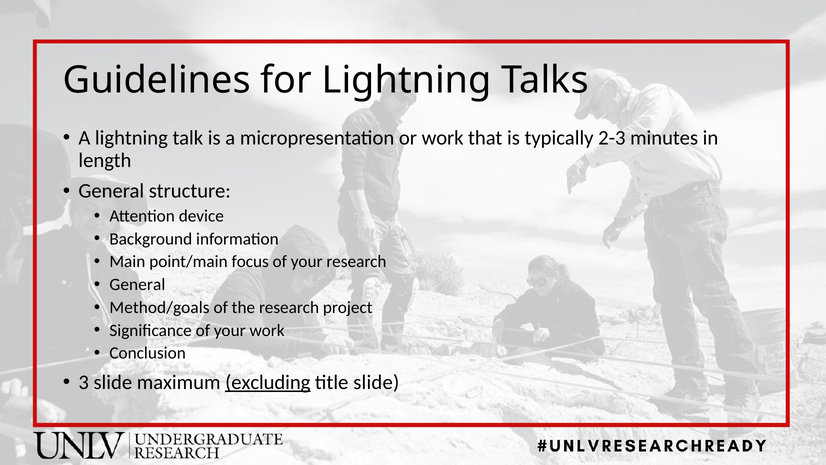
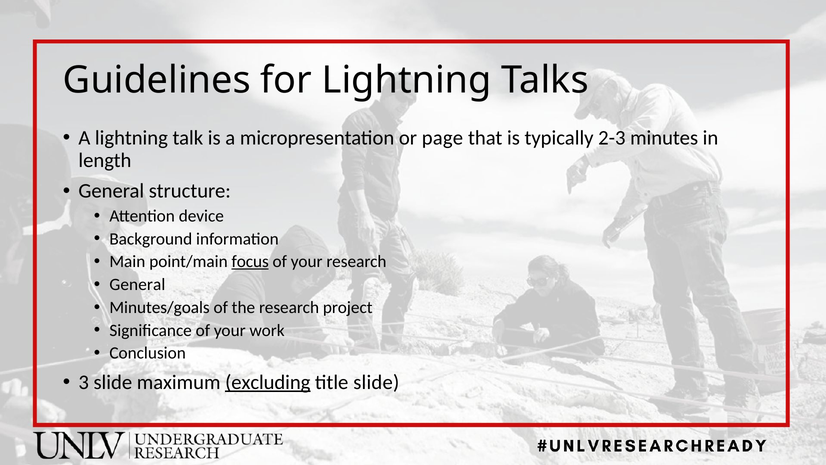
or work: work -> page (442, 138)
focus underline: none -> present (250, 262)
Method/goals: Method/goals -> Minutes/goals (160, 307)
